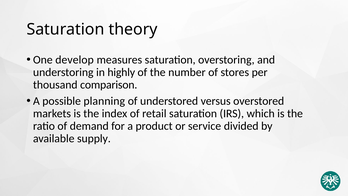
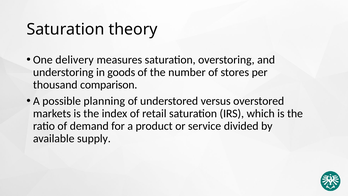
develop: develop -> delivery (75, 60)
highly: highly -> goods (121, 72)
